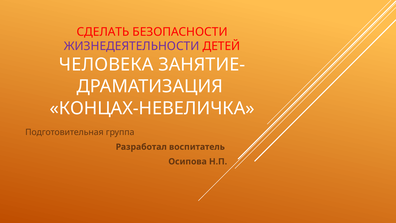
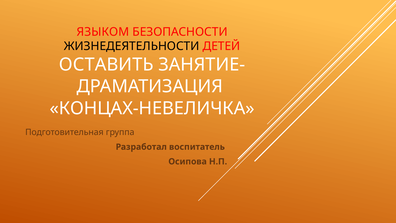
СДЕЛАТЬ: СДЕЛАТЬ -> ЯЗЫКОМ (103, 32)
ЖИЗНЕДЕЯТЕЛЬНОСТИ colour: purple -> black (132, 46)
ЧЕЛОВЕКА: ЧЕЛОВЕКА -> ОСТАВИТЬ (106, 65)
